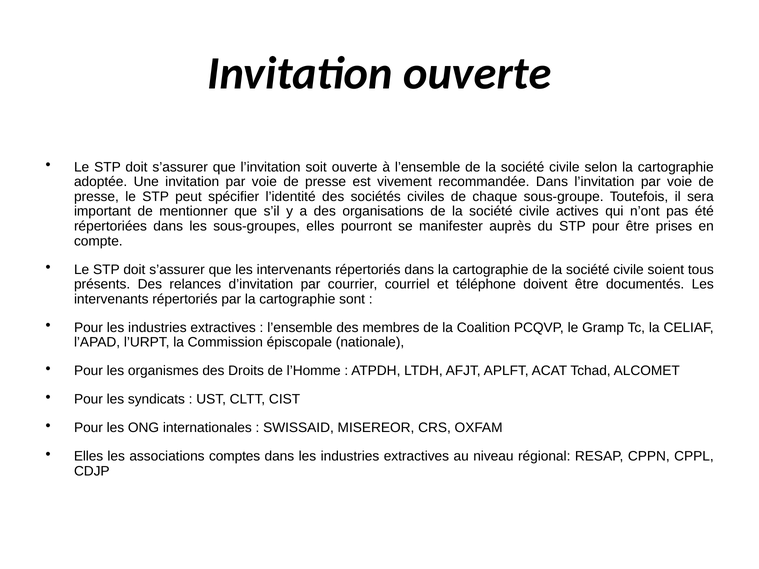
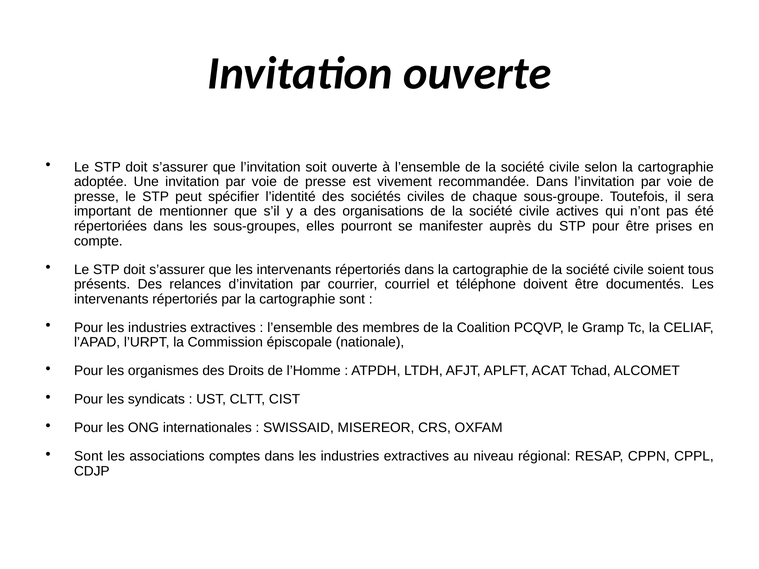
Elles: Elles -> Sont (88, 456)
